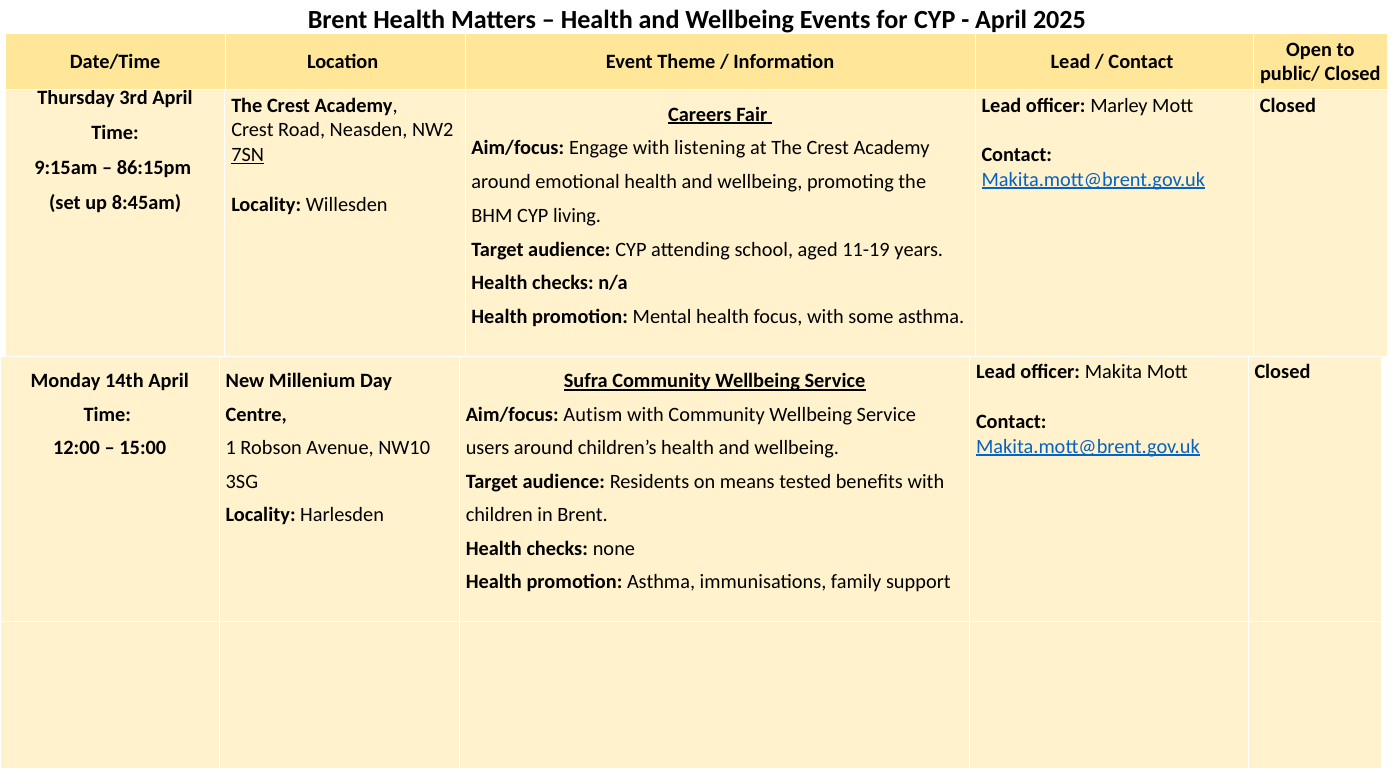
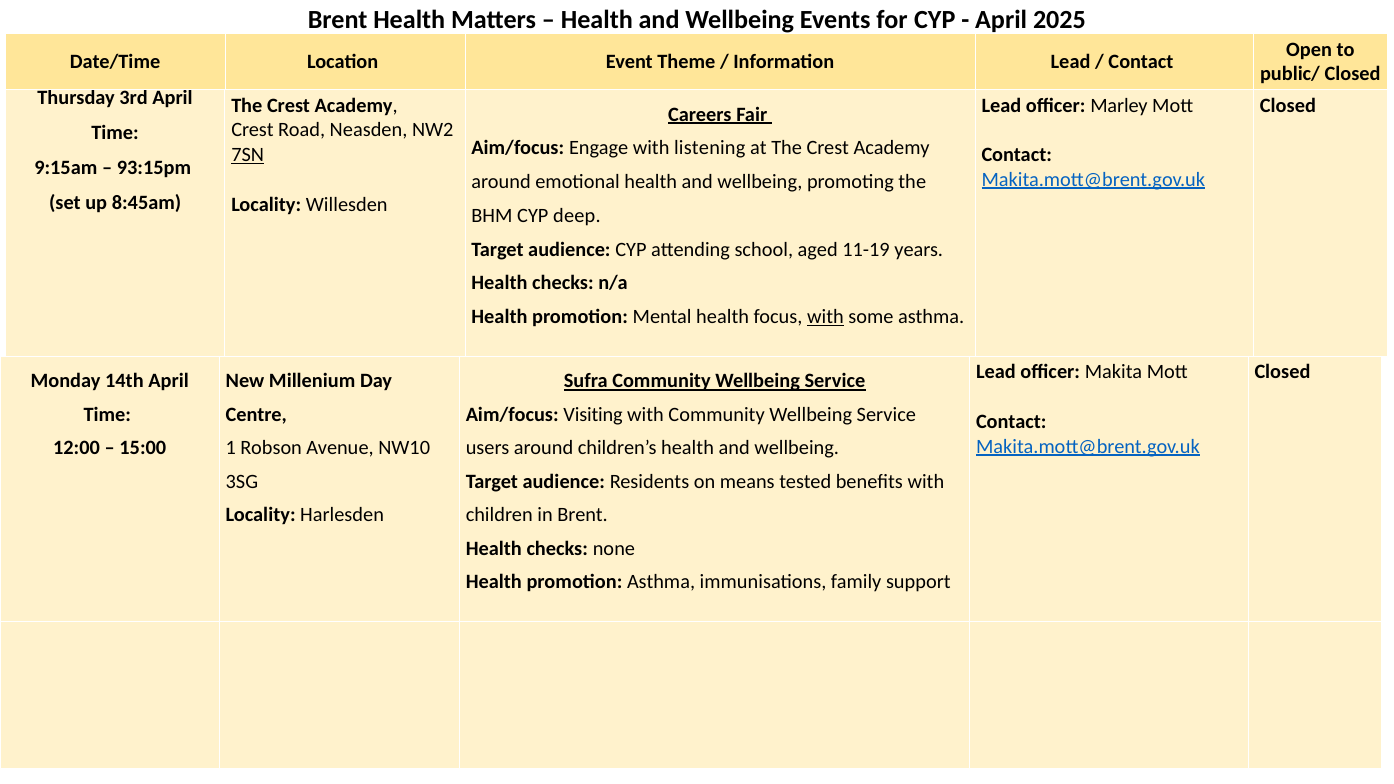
86:15pm: 86:15pm -> 93:15pm (154, 168)
living: living -> deep (577, 216)
with underline: none -> present (825, 317)
Autism: Autism -> Visiting (593, 414)
